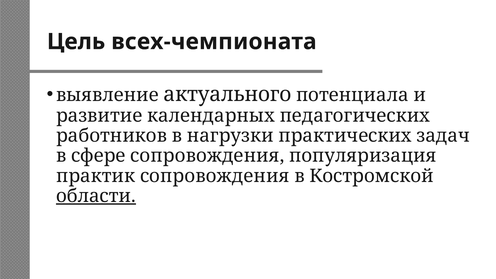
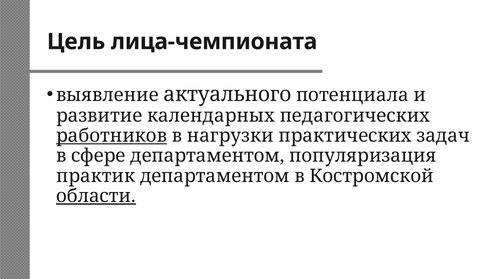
всех-чемпионата: всех-чемпионата -> лица-чемпионата (214, 42)
работников underline: none -> present (112, 136)
сфере сопровождения: сопровождения -> департаментом (207, 156)
практик сопровождения: сопровождения -> департаментом (215, 176)
